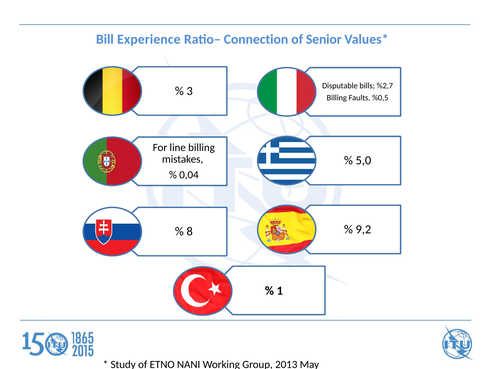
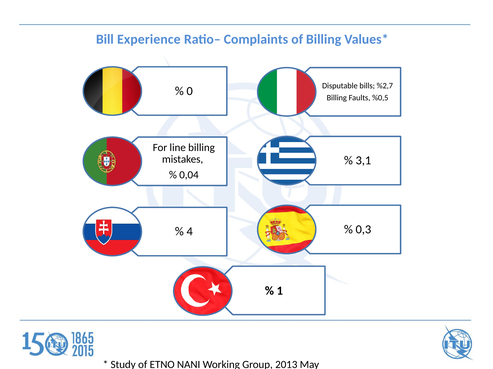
Connection: Connection -> Complaints (256, 39)
of Senior: Senior -> Billing (324, 39)
3: 3 -> 0 (190, 91)
5,0: 5,0 -> 3,1 (363, 161)
9,2: 9,2 -> 0,3 (363, 230)
8: 8 -> 4 (190, 232)
